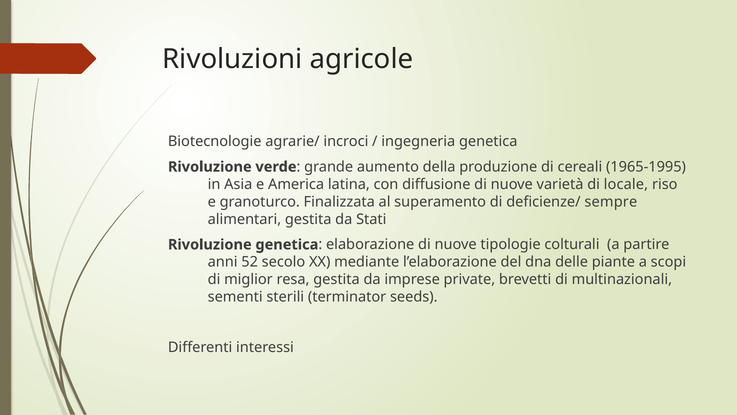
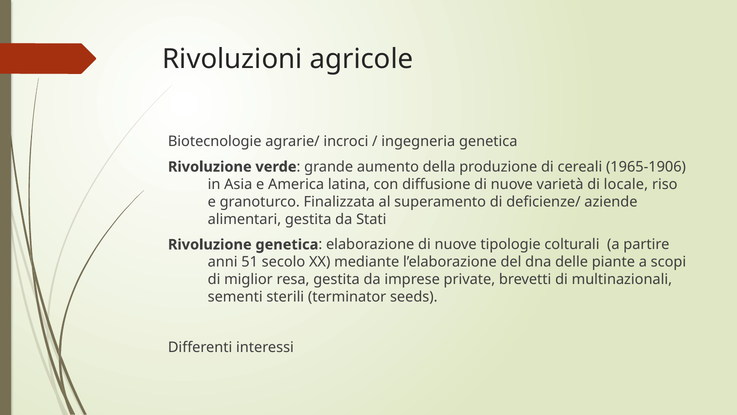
1965-1995: 1965-1995 -> 1965-1906 (646, 167)
sempre: sempre -> aziende (611, 202)
52: 52 -> 51 (250, 262)
